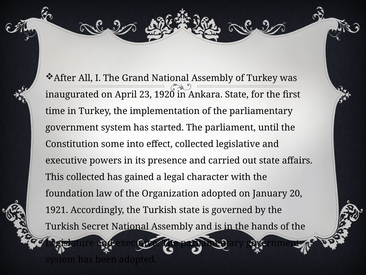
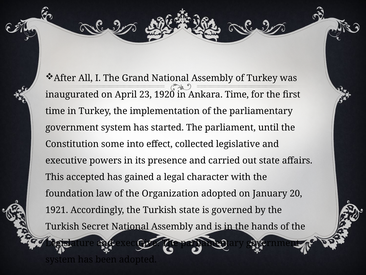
Ankara State: State -> Time (237, 95)
This collected: collected -> accepted (85, 177)
